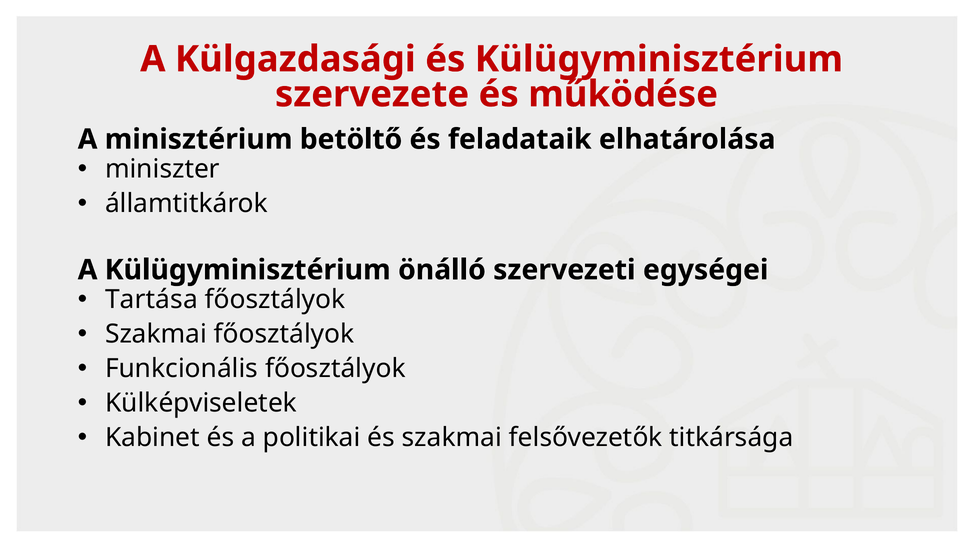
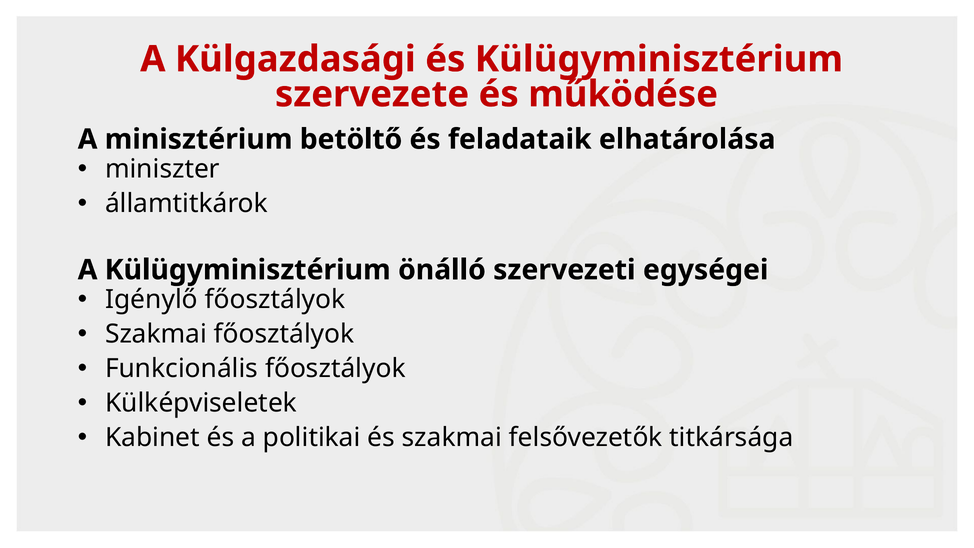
Tartása: Tartása -> Igénylő (151, 299)
